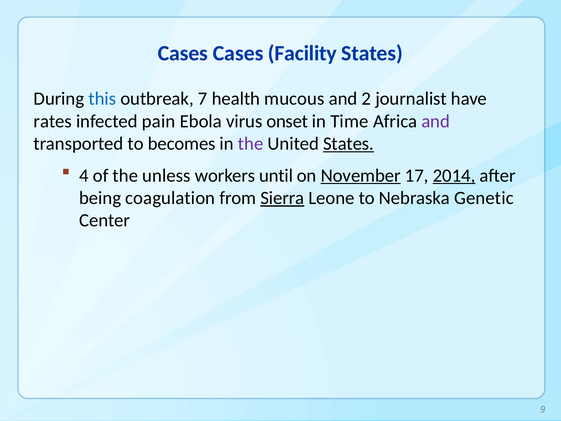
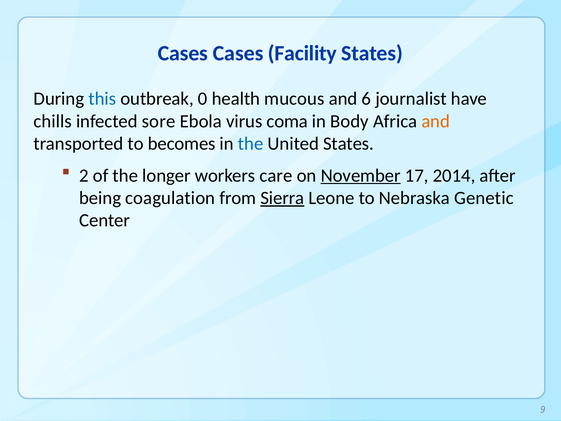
7: 7 -> 0 (203, 99)
2: 2 -> 6 (366, 99)
rates: rates -> chills (53, 121)
pain: pain -> sore (159, 121)
onset: onset -> coma (287, 121)
Time: Time -> Body (349, 121)
and colour: purple -> orange (436, 121)
the colour: purple -> blue (251, 144)
States underline: present -> none (348, 144)
4: 4 -> 2 (84, 175)
unless: unless -> longer (166, 175)
until: until -> care (276, 175)
2014 underline: present -> none (454, 175)
